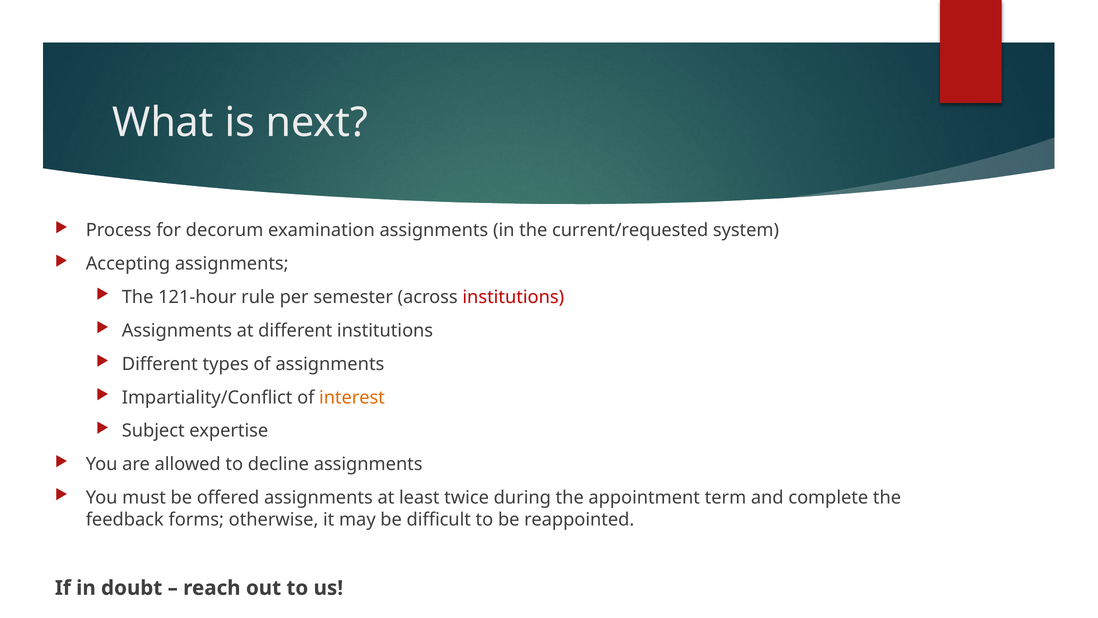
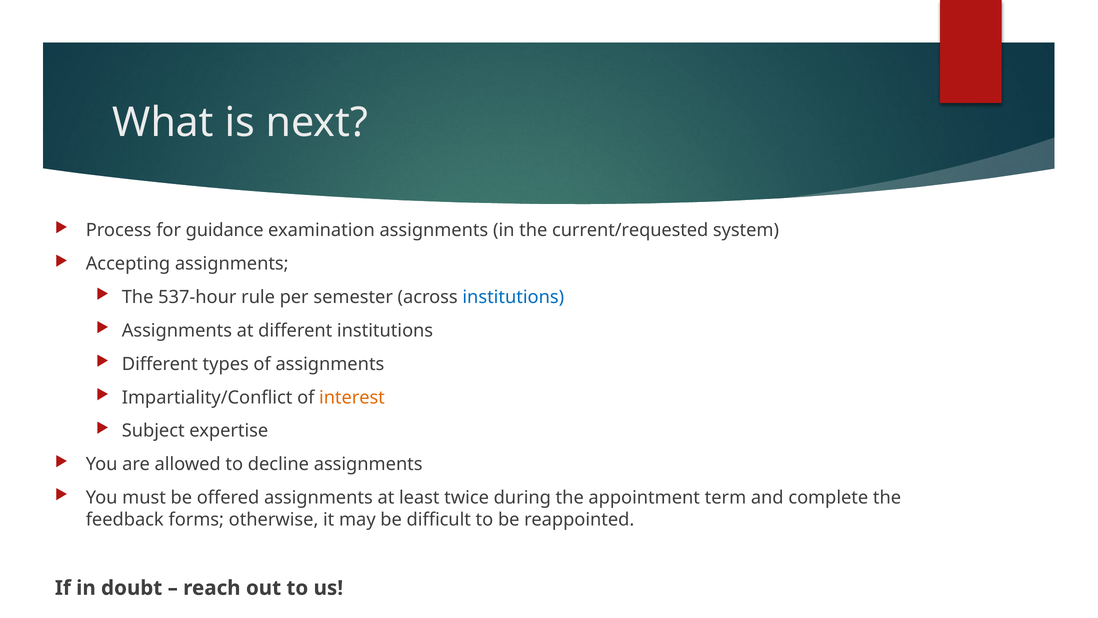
decorum: decorum -> guidance (225, 230)
121‑hour: 121‑hour -> 537‑hour (197, 297)
institutions colour: red -> blue (513, 297)
